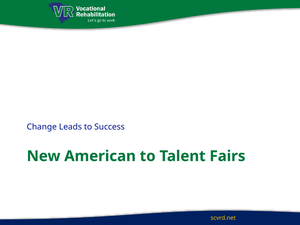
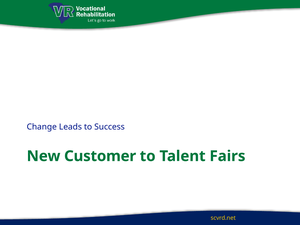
American: American -> Customer (100, 156)
